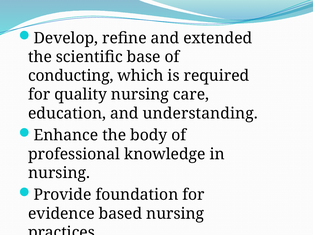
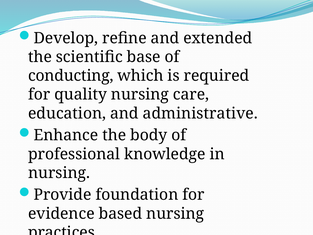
understanding: understanding -> administrative (200, 113)
